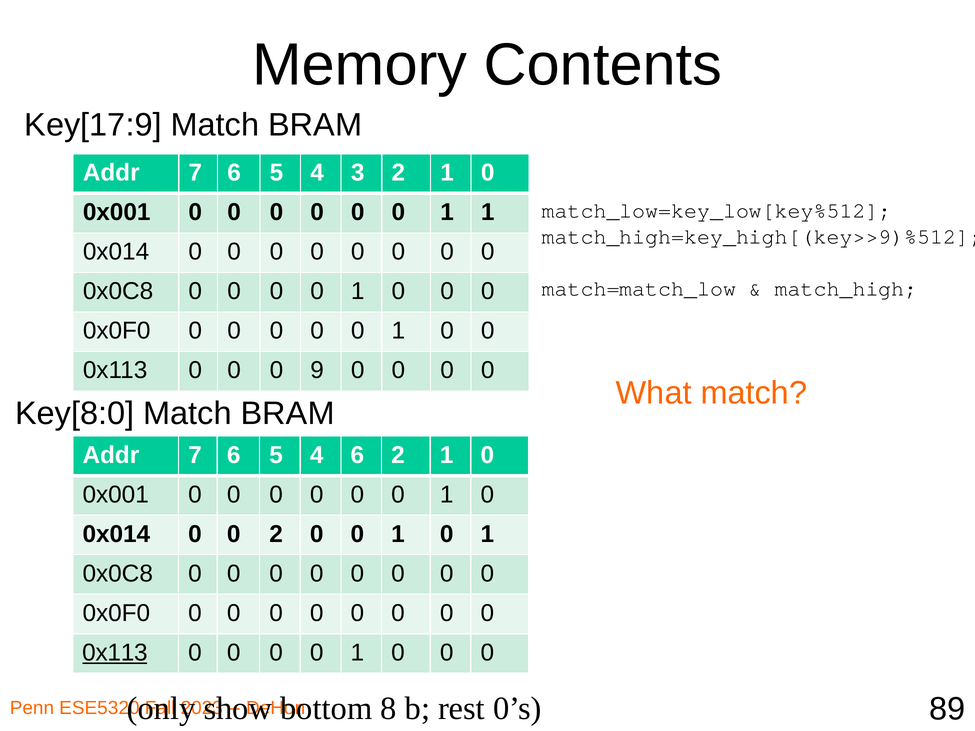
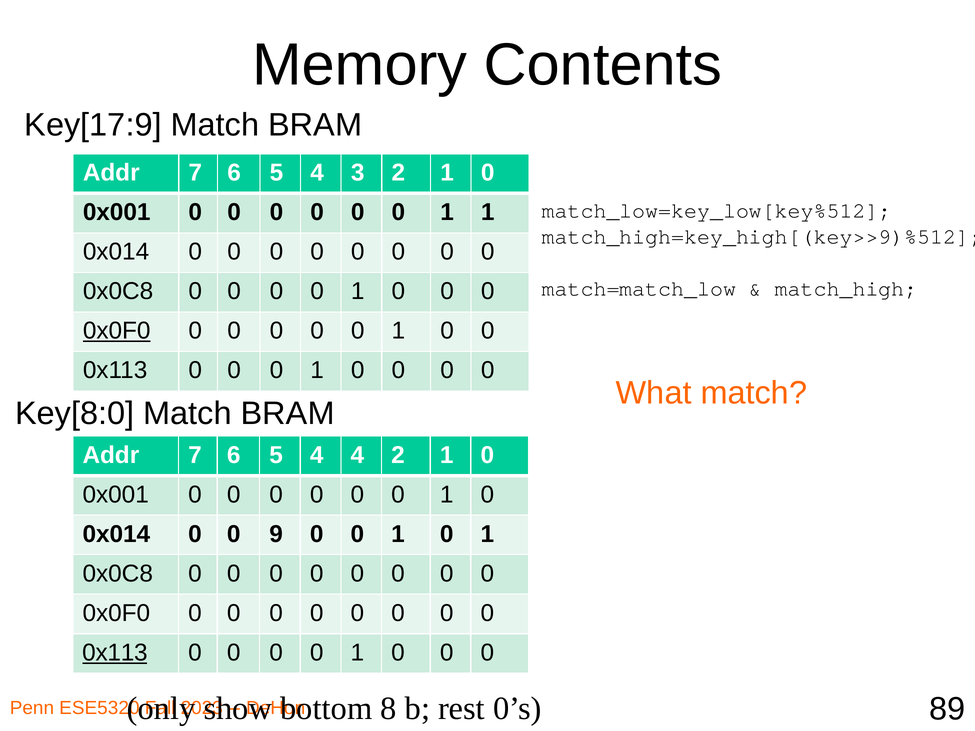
0x0F0 underline: none -> present (117, 331)
9: 9 -> 1 (317, 371)
4 6: 6 -> 4 (357, 455)
0 2: 2 -> 9 (276, 534)
